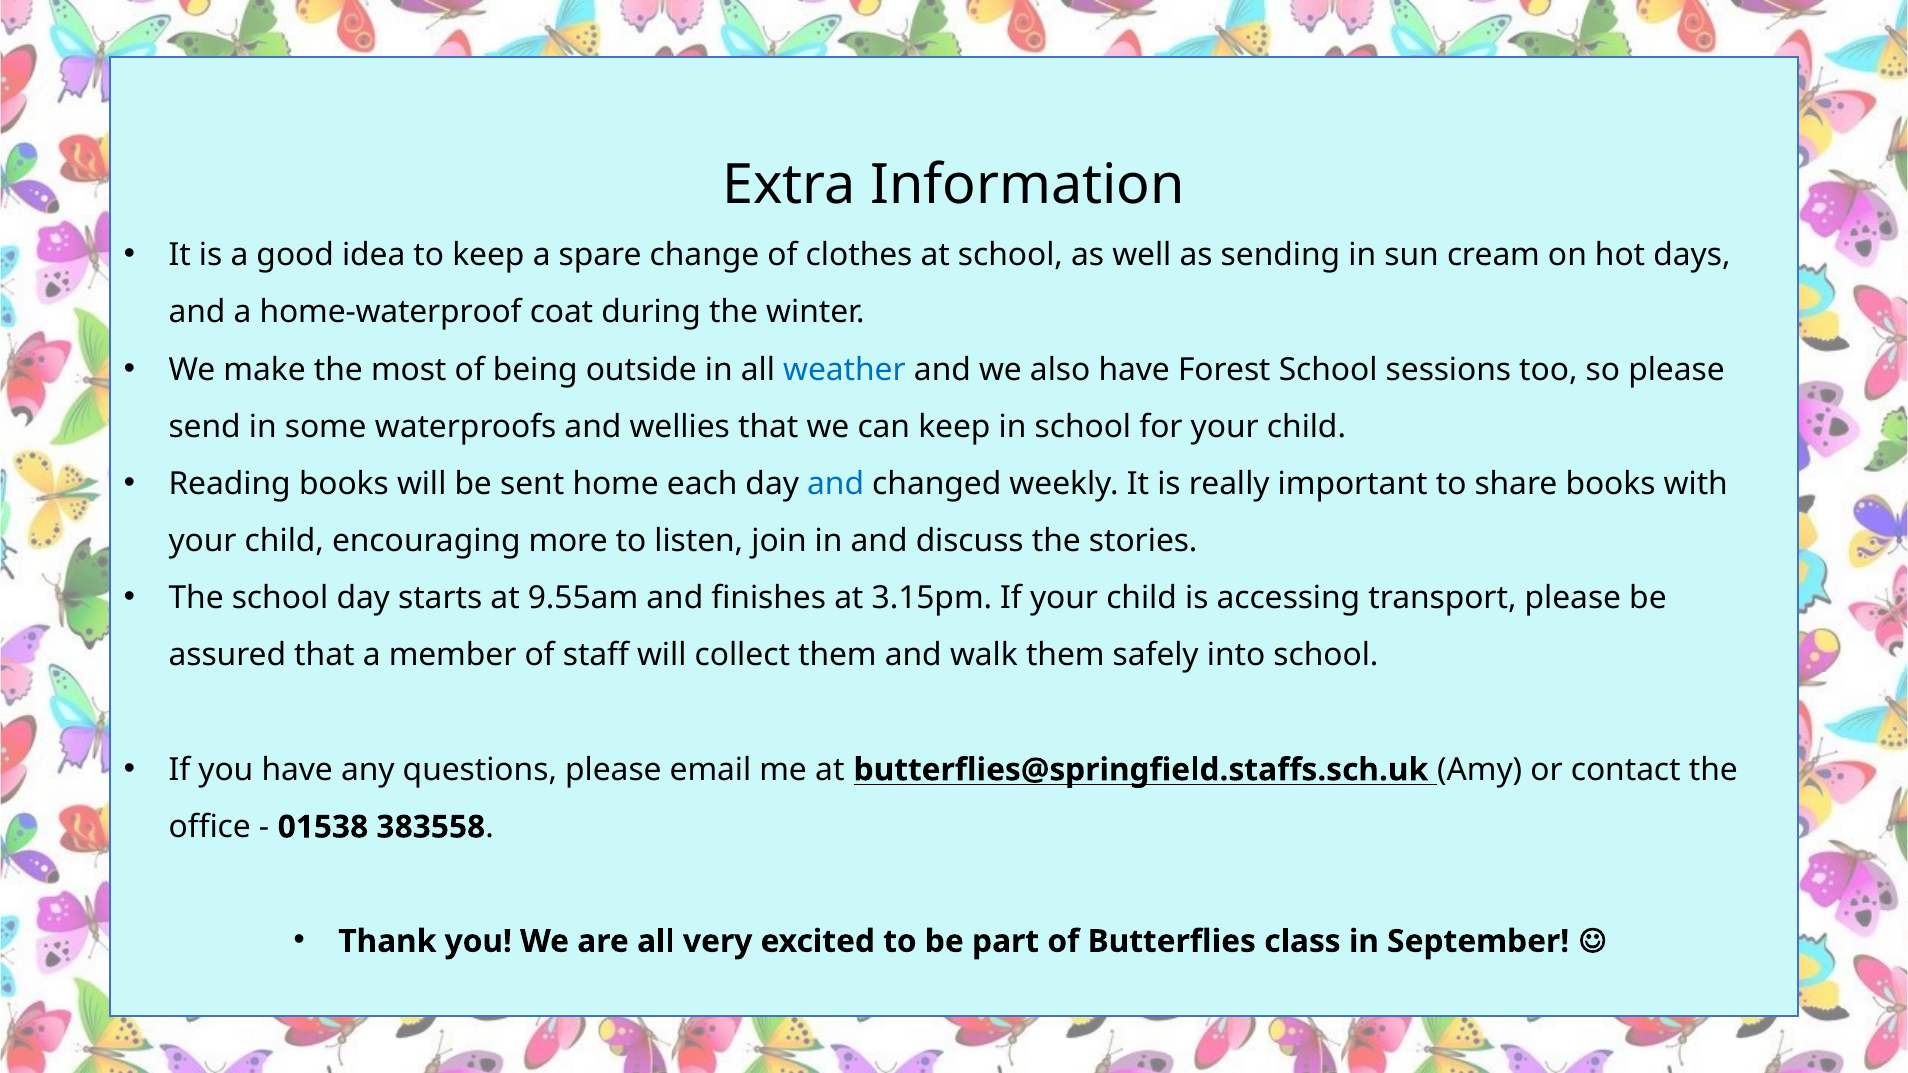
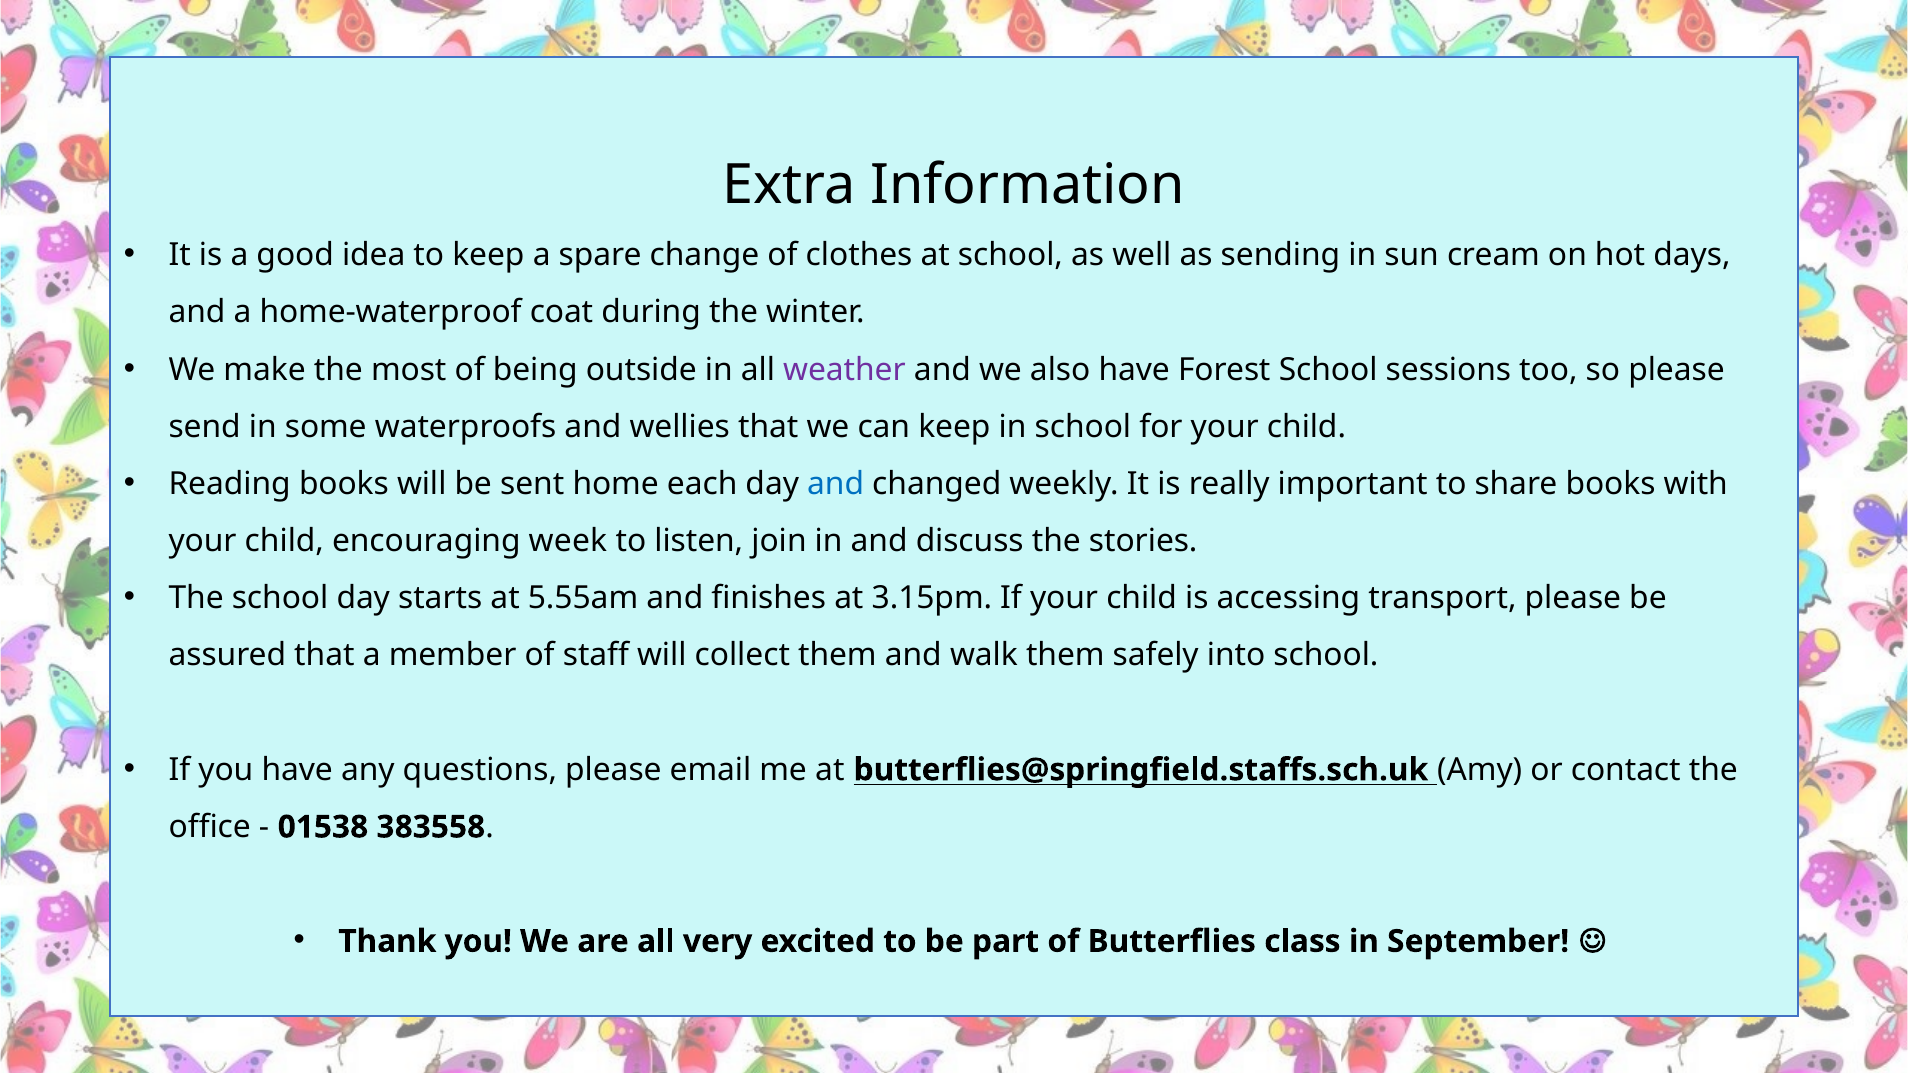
weather colour: blue -> purple (844, 370)
more: more -> week (568, 541)
9.55am: 9.55am -> 5.55am (583, 598)
